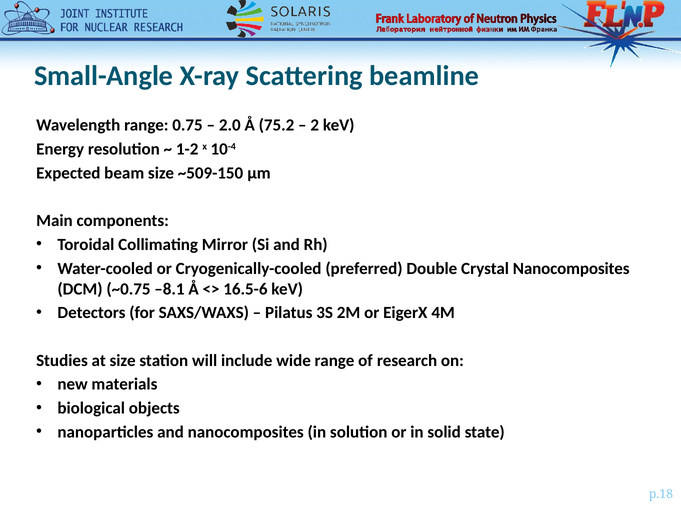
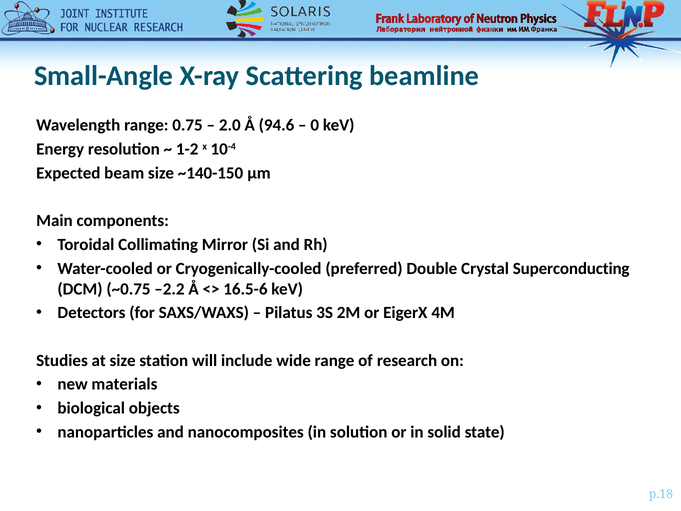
75.2: 75.2 -> 94.6 (277, 125)
2: 2 -> 0 (315, 125)
~509-150: ~509-150 -> ~140-150 (211, 173)
Crystal Nanocomposites: Nanocomposites -> Superconducting (571, 268)
–8.1: –8.1 -> –2.2 (169, 289)
